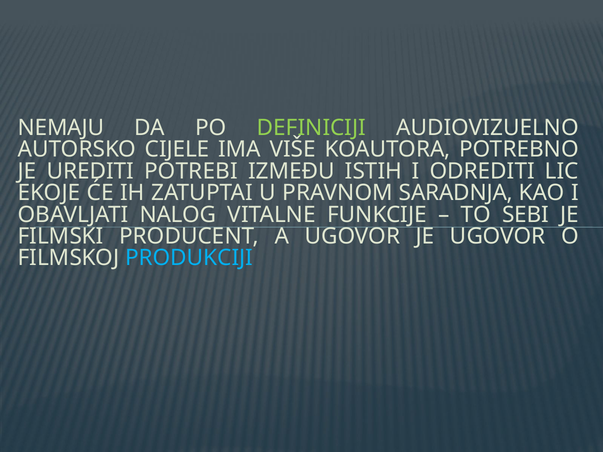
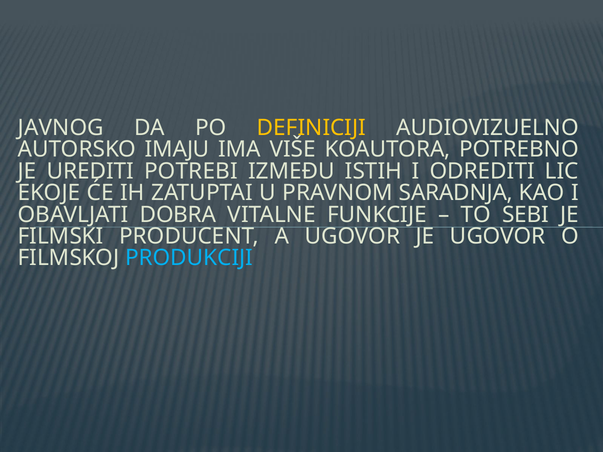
NEMAJU: NEMAJU -> JAVNOG (61, 128)
DEFINICIJI colour: light green -> yellow (311, 128)
CIJELE: CIJELE -> IMAJU (177, 150)
NALOG: NALOG -> DOBRA (178, 215)
